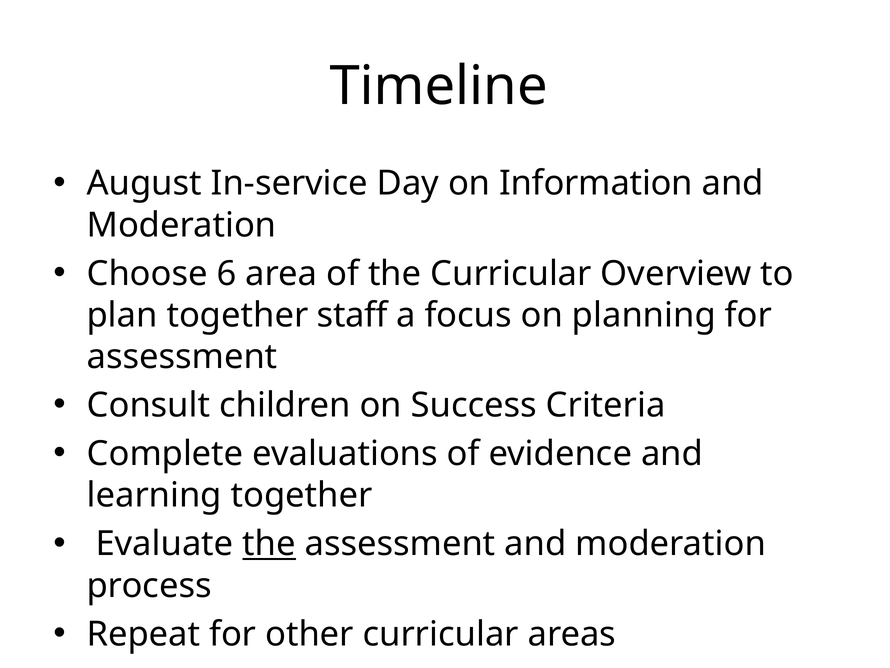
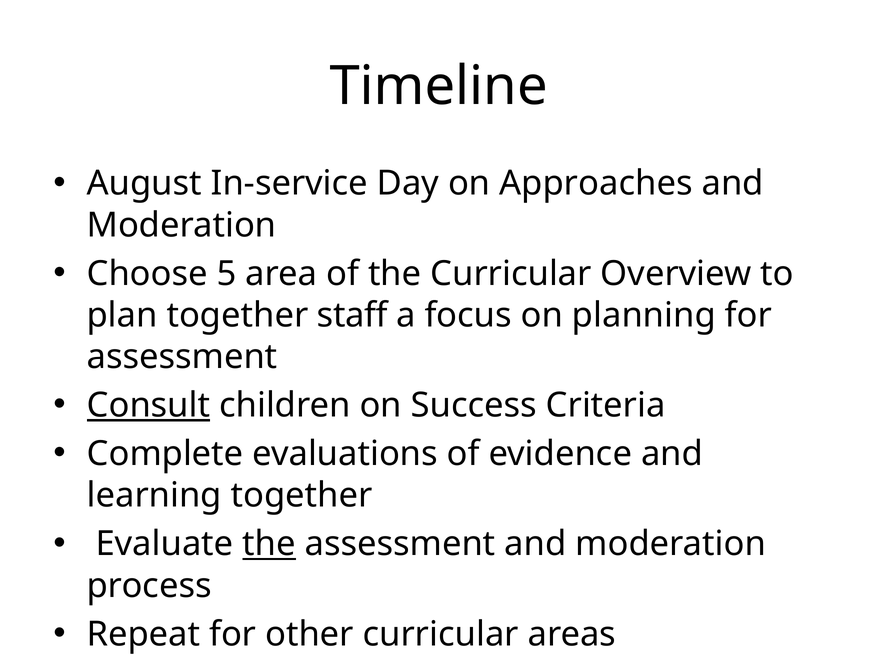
Information: Information -> Approaches (596, 183)
6: 6 -> 5 (227, 273)
Consult underline: none -> present (148, 405)
